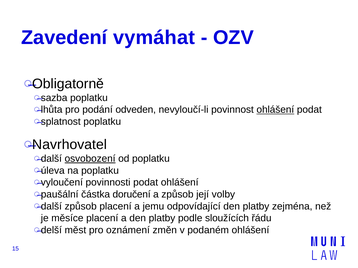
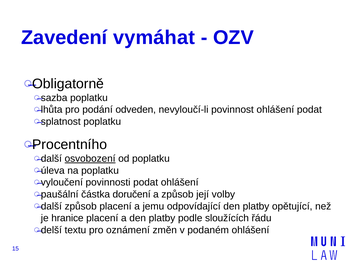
ohlášení underline: present -> none (275, 110)
Navrhovatel: Navrhovatel -> Procentního (70, 145)
zejména: zejména -> opětující (292, 207)
měsíce: měsíce -> hranice (67, 219)
měst: měst -> textu (75, 230)
